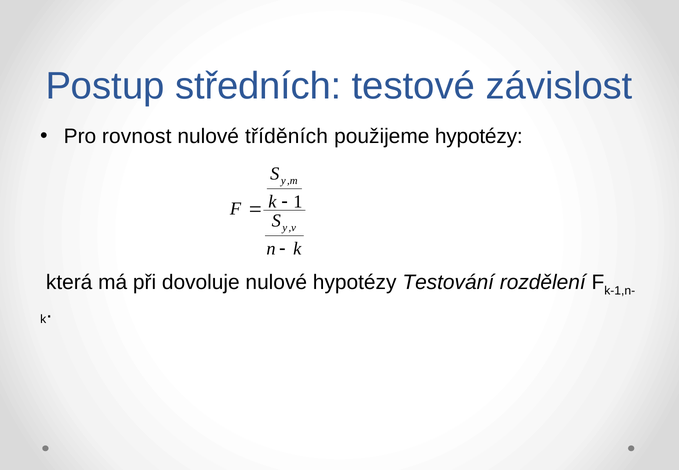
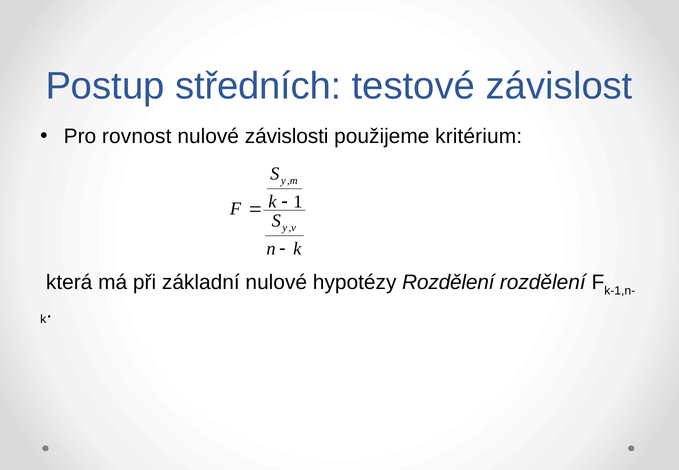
tříděních: tříděních -> závislosti (287, 136)
použijeme hypotézy: hypotézy -> kritérium (479, 136)
dovoluje: dovoluje -> základní (201, 283)
hypotézy Testování: Testování -> Rozdělení (448, 283)
